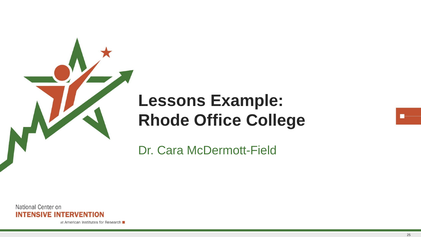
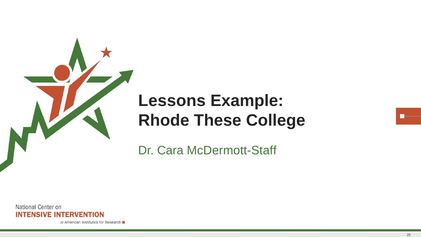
Office: Office -> These (218, 120)
McDermott-Field: McDermott-Field -> McDermott-Staff (232, 150)
